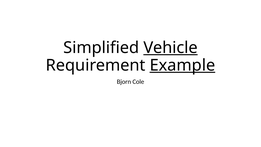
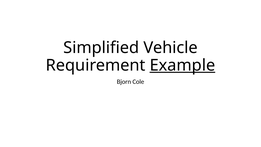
Vehicle underline: present -> none (171, 48)
